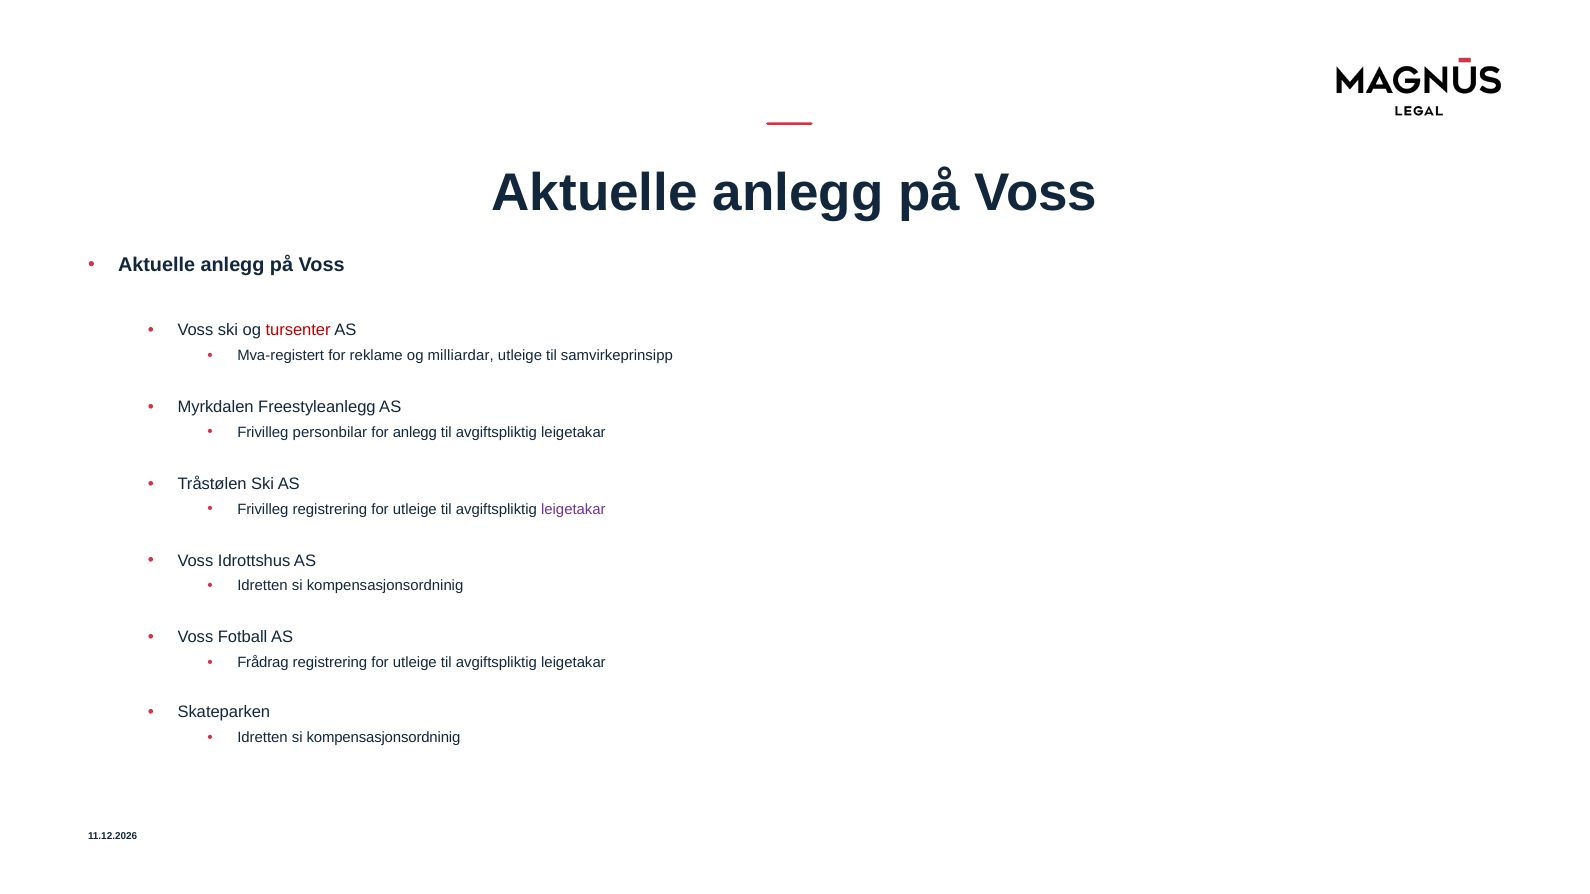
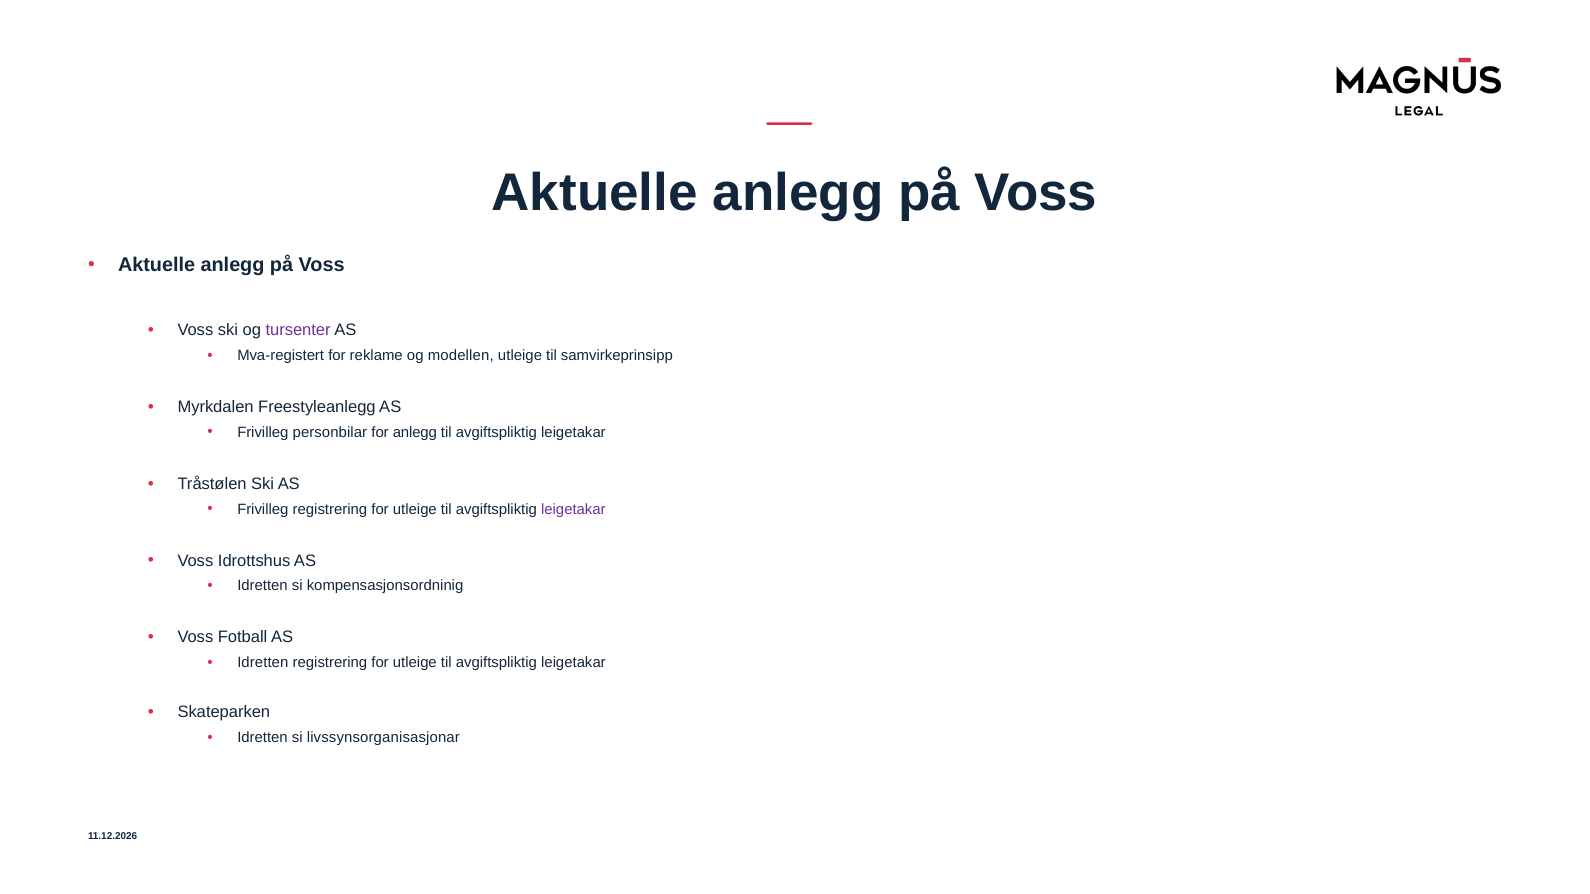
tursenter colour: red -> purple (298, 331)
milliardar: milliardar -> modellen (461, 356)
Frådrag: Frådrag -> Idretten (263, 663)
kompensasjonsordninig: kompensasjonsordninig -> livssynsorganisasjonar (383, 738)
